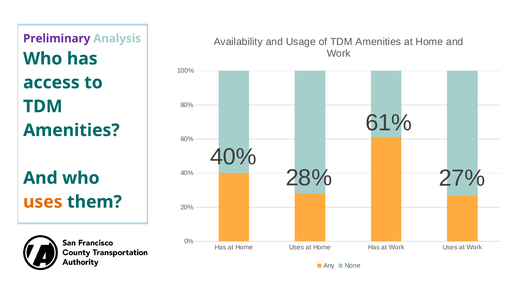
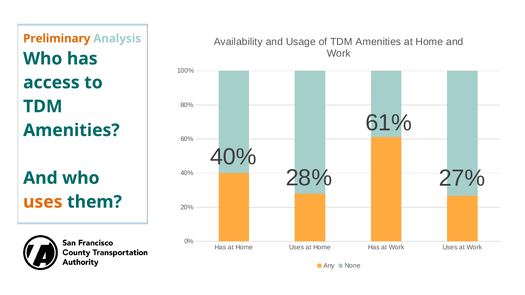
Preliminary colour: purple -> orange (57, 39)
